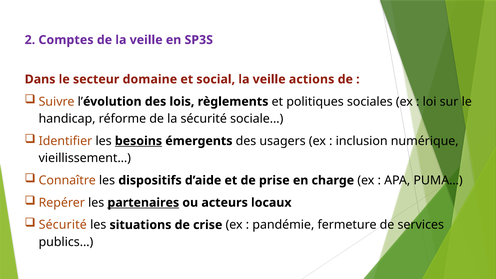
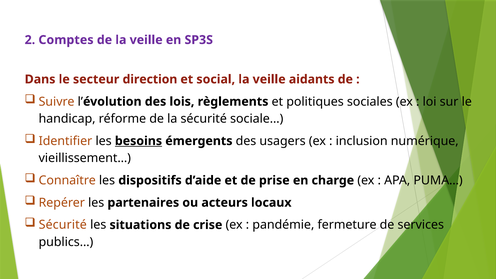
domaine: domaine -> direction (150, 79)
actions: actions -> aidants (312, 79)
partenaires underline: present -> none (143, 203)
